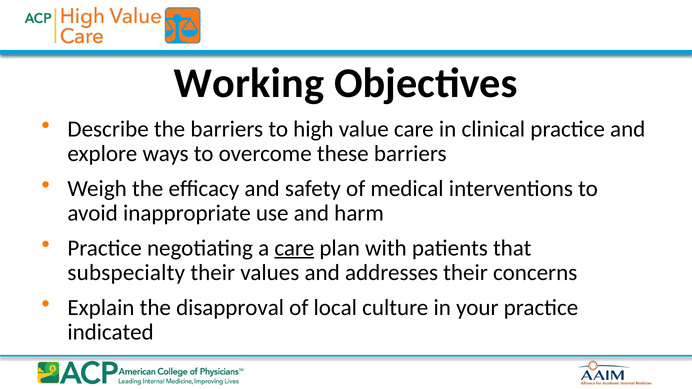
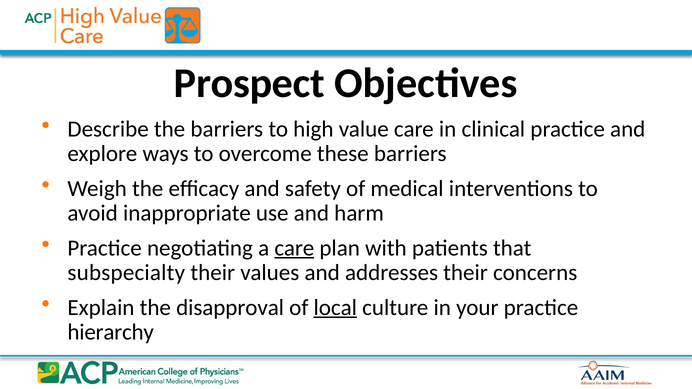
Working: Working -> Prospect (249, 83)
local underline: none -> present (335, 308)
indicated: indicated -> hierarchy (111, 333)
